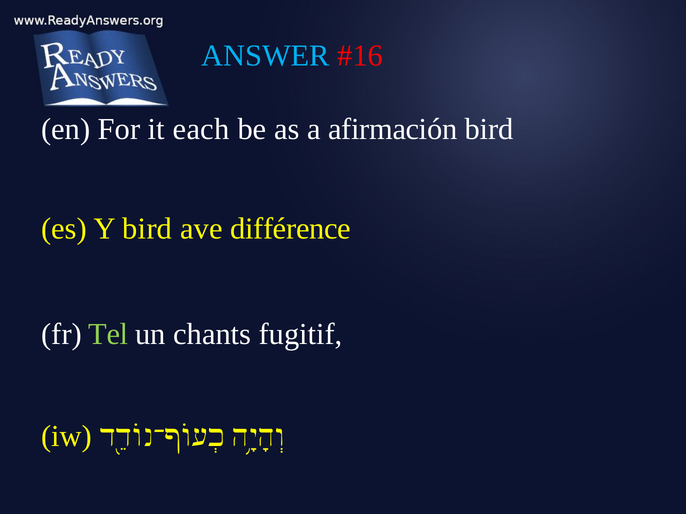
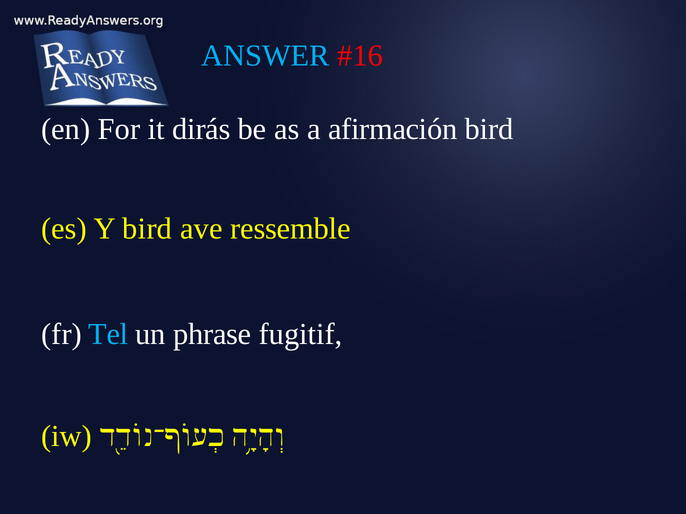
each: each -> dirás (201, 130)
différence: différence -> ressemble (290, 229)
Tel colour: light green -> light blue (108, 335)
chants: chants -> phrase (212, 335)
